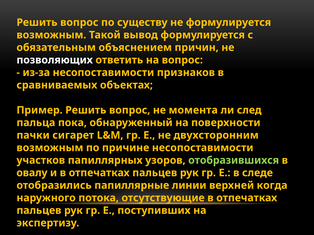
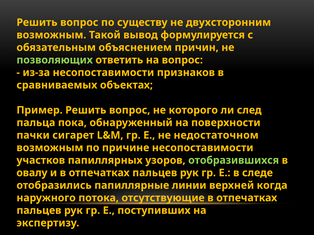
не формулируется: формулируется -> двухсторонним (228, 22)
позволяющих colour: white -> light green (55, 60)
момента: момента -> которого (193, 110)
двухсторонним: двухсторонним -> недостаточном (216, 135)
